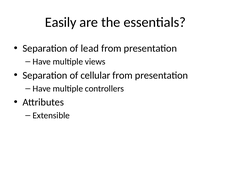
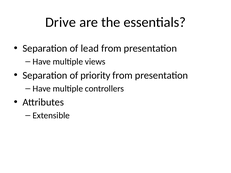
Easily: Easily -> Drive (61, 22)
cellular: cellular -> priority (95, 75)
